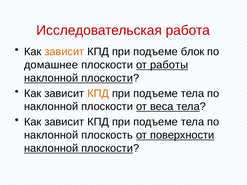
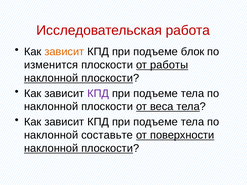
домашнее: домашнее -> изменится (51, 65)
КПД colour: orange -> purple (98, 94)
плоскость: плоскость -> составьте (107, 135)
